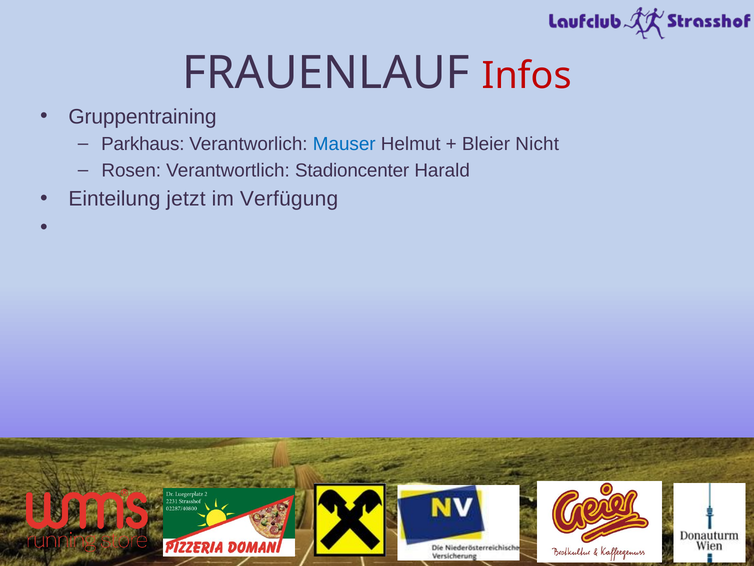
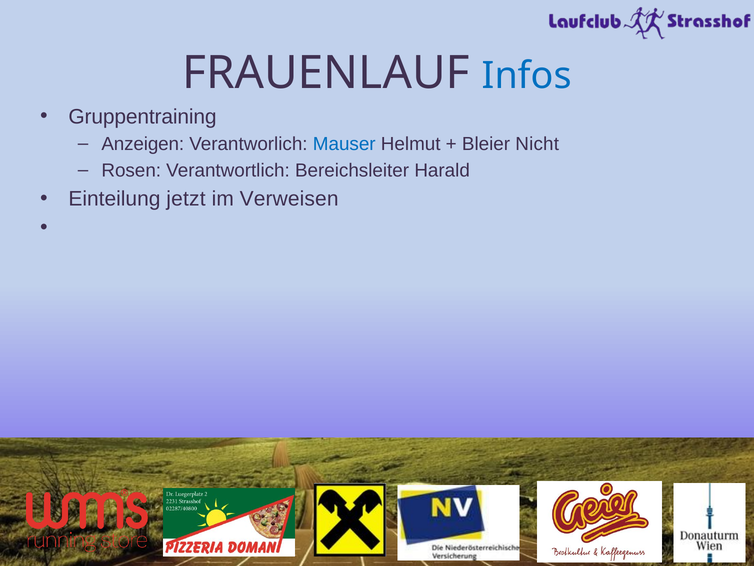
Infos colour: red -> blue (527, 76)
Parkhaus: Parkhaus -> Anzeigen (143, 144)
Stadioncenter: Stadioncenter -> Bereichsleiter (352, 170)
Verfügung: Verfügung -> Verweisen (289, 199)
